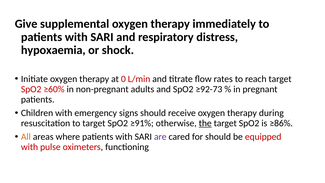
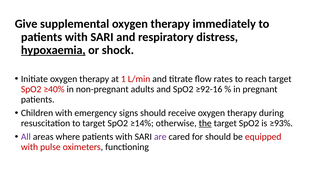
hypoxaemia underline: none -> present (53, 50)
0: 0 -> 1 (123, 79)
≥60%: ≥60% -> ≥40% (54, 89)
≥92-73: ≥92-73 -> ≥92-16 (209, 89)
≥91%: ≥91% -> ≥14% (142, 123)
≥86%: ≥86% -> ≥93% (281, 123)
All colour: orange -> purple (26, 137)
